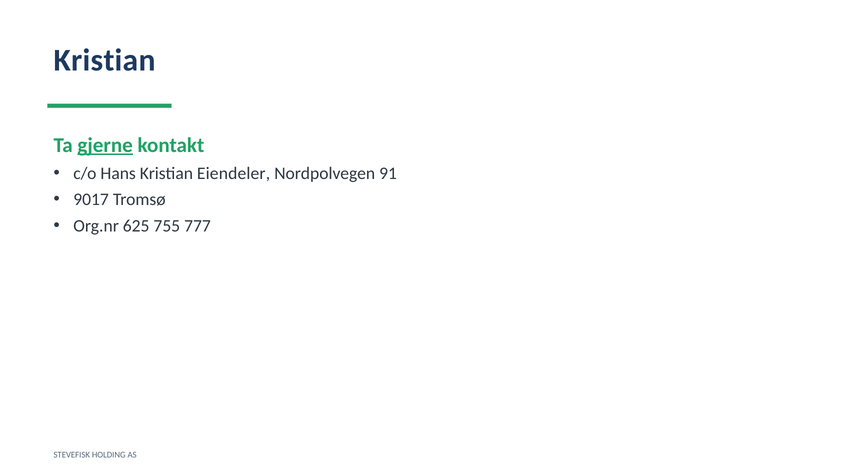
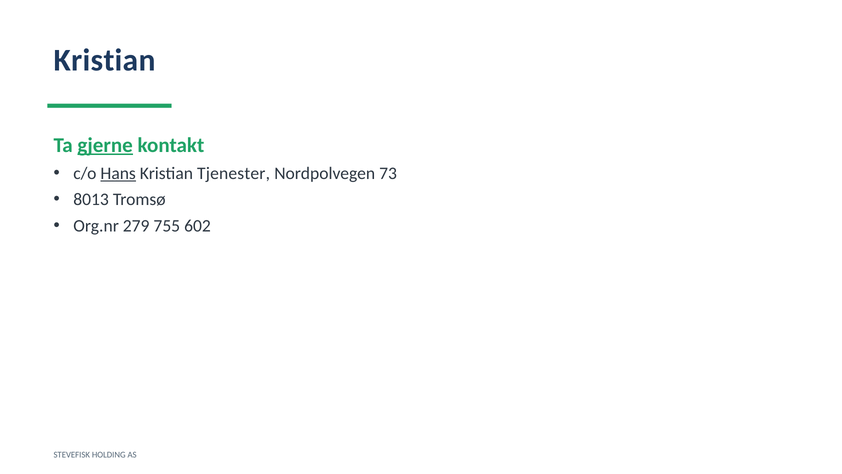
Hans underline: none -> present (118, 173)
Eiendeler: Eiendeler -> Tjenester (234, 173)
91: 91 -> 73 (388, 173)
9017: 9017 -> 8013 (91, 199)
625: 625 -> 279 (136, 226)
777: 777 -> 602 (197, 226)
